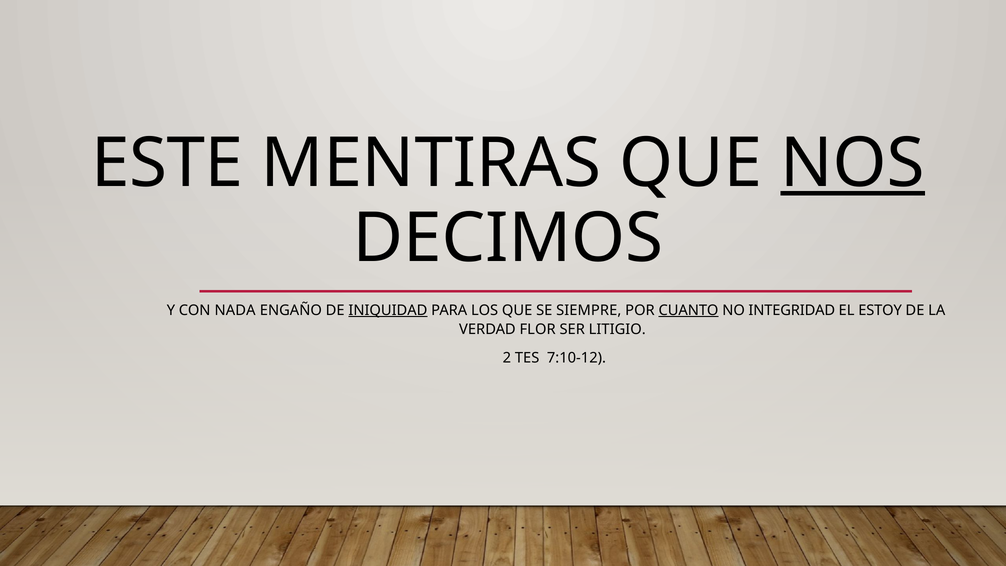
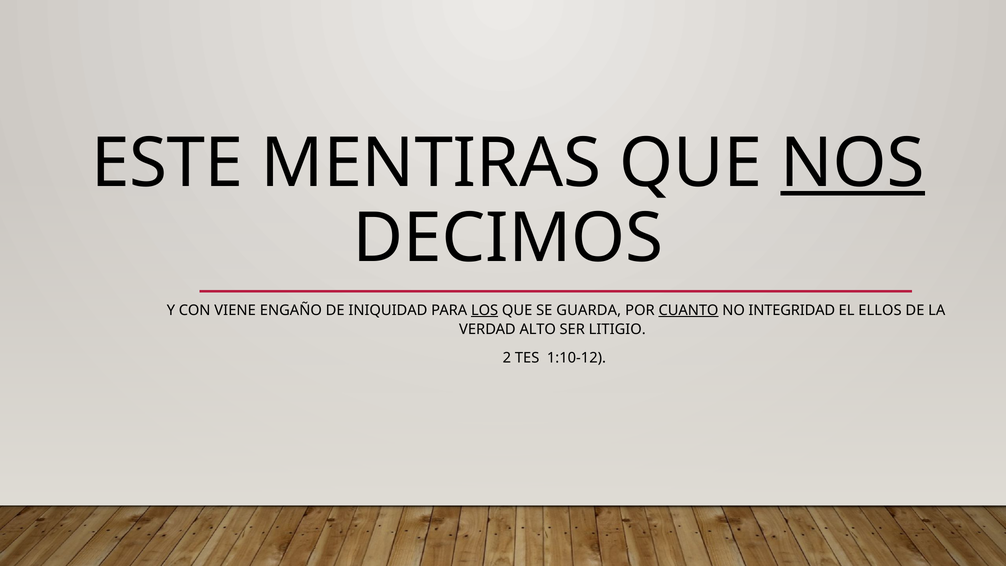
NADA: NADA -> VIENE (235, 310)
INIQUIDAD underline: present -> none (388, 310)
LOS underline: none -> present (485, 310)
SIEMPRE: SIEMPRE -> GUARDA (589, 310)
ESTOY: ESTOY -> ELLOS (880, 310)
FLOR: FLOR -> ALTO (538, 329)
7:10-12: 7:10-12 -> 1:10-12 (576, 358)
